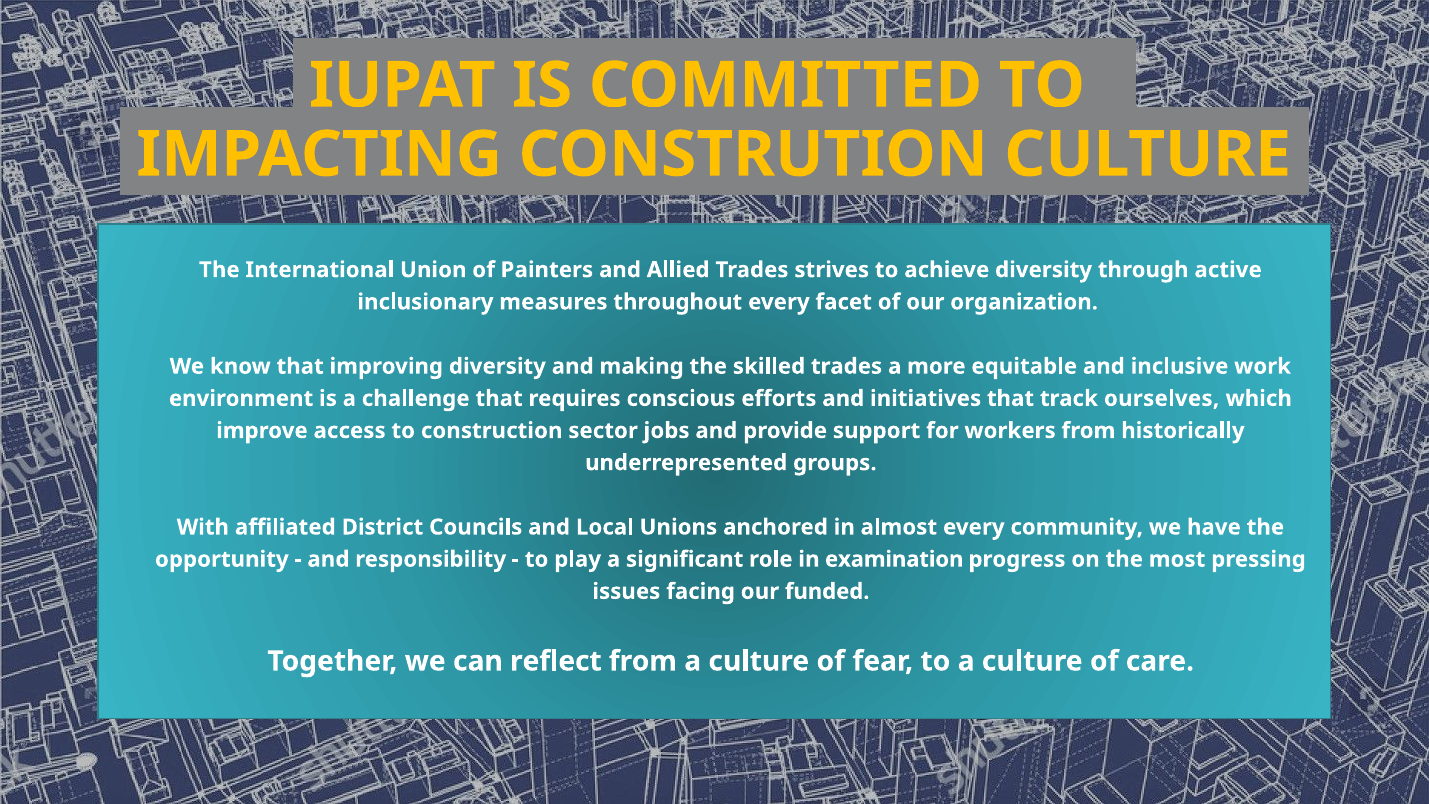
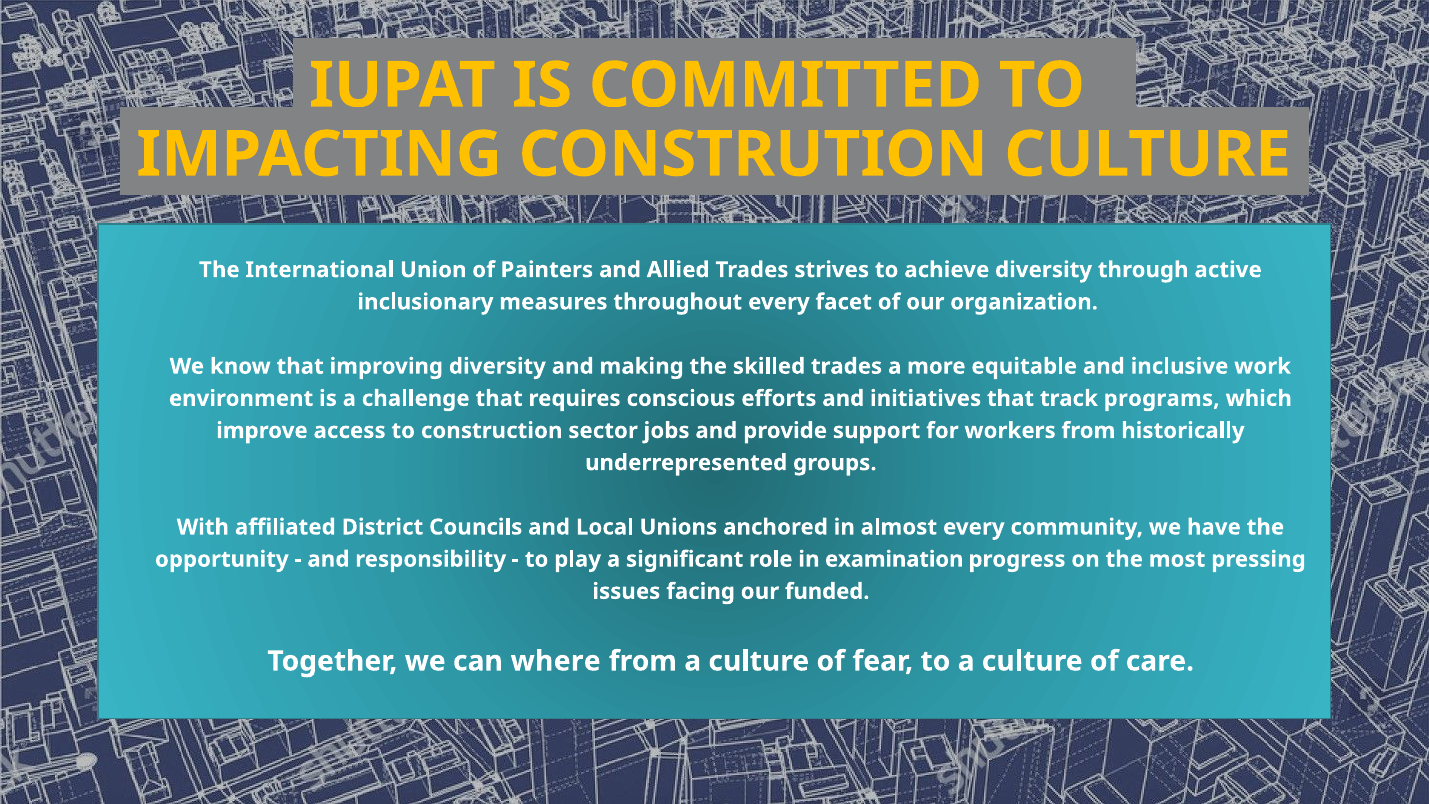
ourselves: ourselves -> programs (1162, 398)
reflect: reflect -> where (556, 661)
